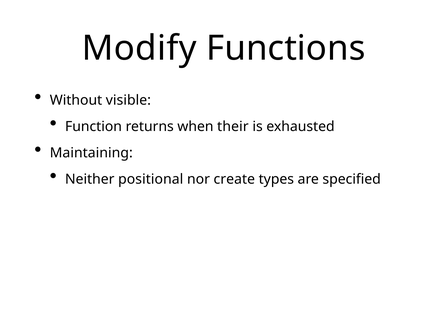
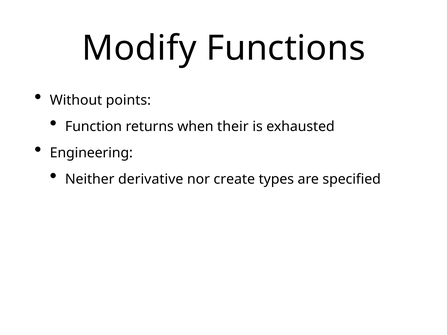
visible: visible -> points (128, 100)
Maintaining: Maintaining -> Engineering (91, 153)
positional: positional -> derivative (151, 179)
